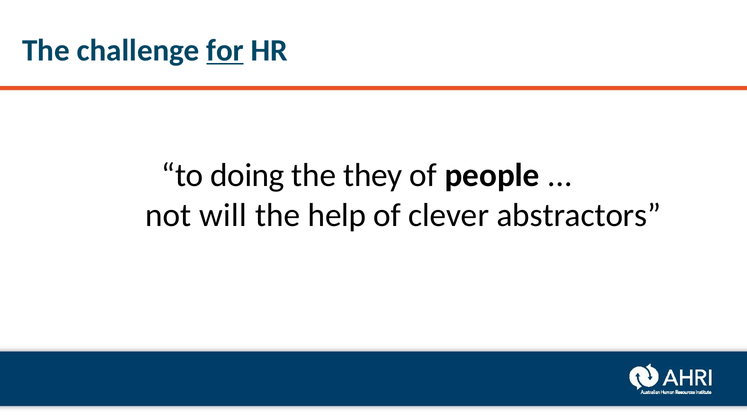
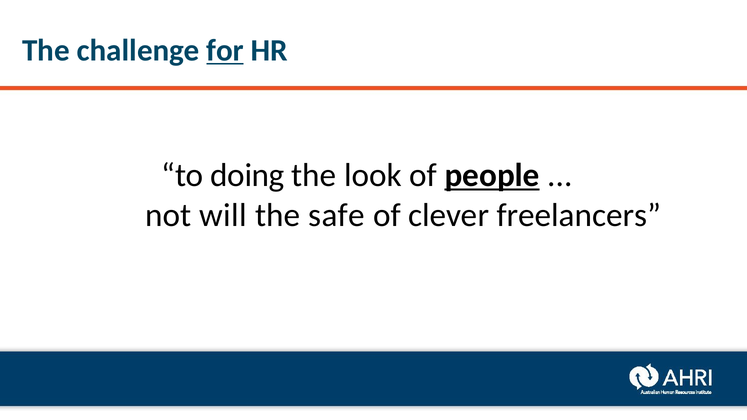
they: they -> look (373, 175)
people underline: none -> present (492, 175)
help: help -> safe (337, 215)
abstractors: abstractors -> freelancers (579, 215)
